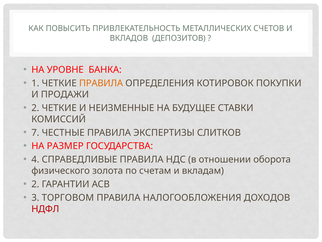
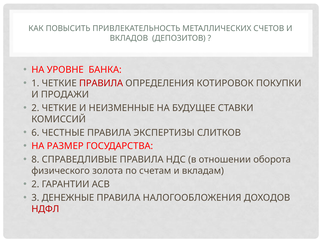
ПРАВИЛА colour: orange -> red (101, 83)
7: 7 -> 6 (35, 132)
4: 4 -> 8 (35, 159)
ТОРГОВОМ: ТОРГОВОМ -> ДЕНЕЖНЫЕ (68, 197)
